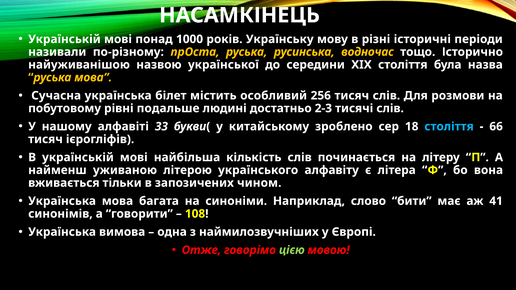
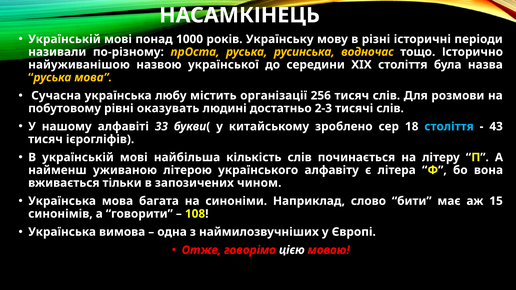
білет: білет -> любу (171, 96)
особливий: особливий -> організації (274, 96)
подальше: подальше -> оказувать (168, 108)
66: 66 -> 43 (496, 127)
41: 41 -> 15 (496, 201)
цією colour: light green -> white (292, 250)
